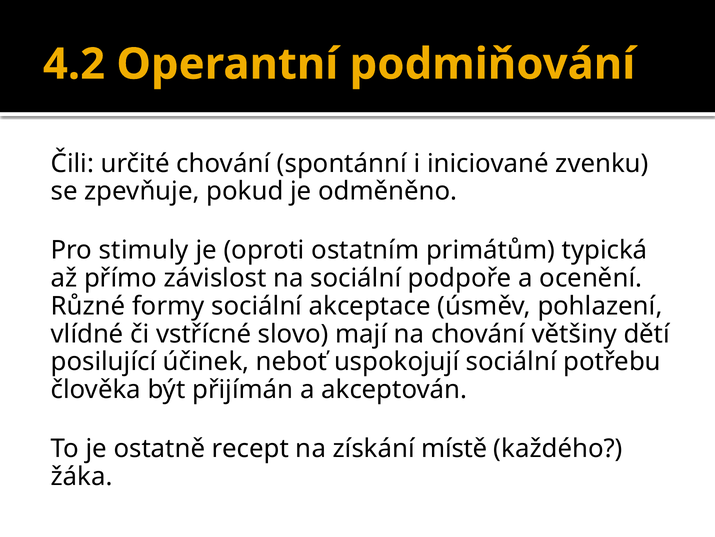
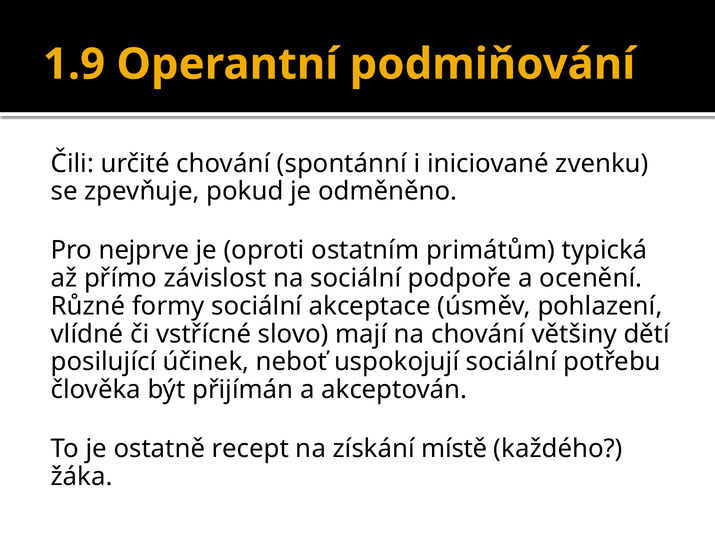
4.2: 4.2 -> 1.9 (74, 64)
stimuly: stimuly -> nejprve (144, 250)
